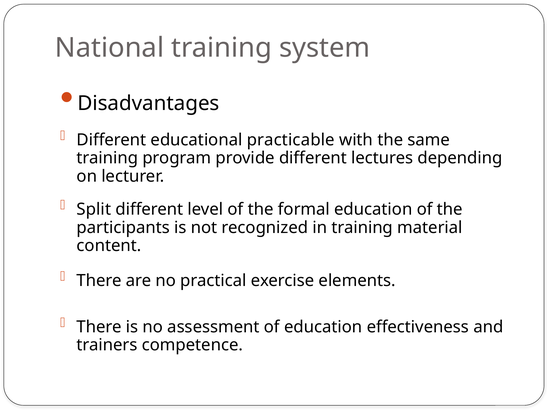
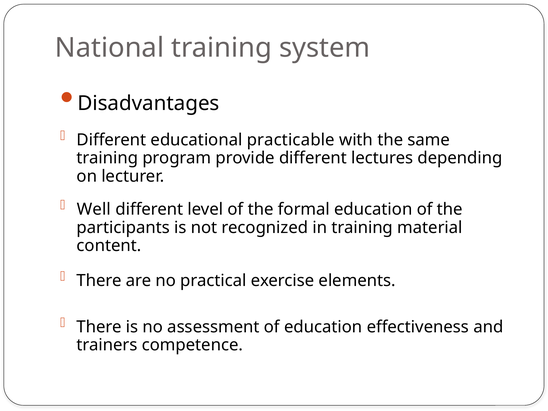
Split: Split -> Well (94, 209)
